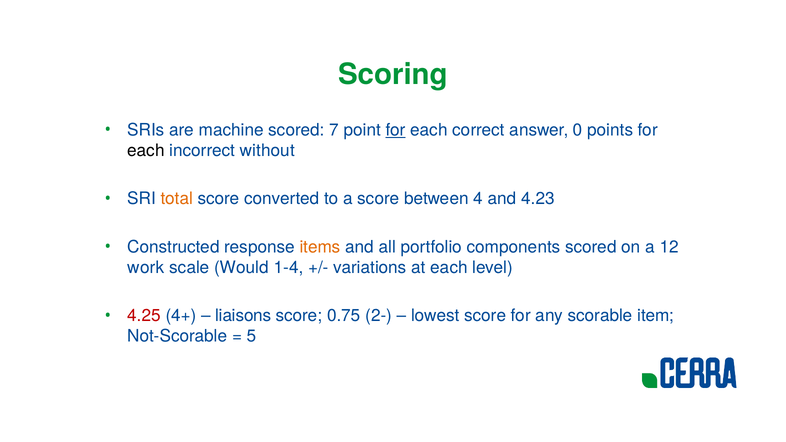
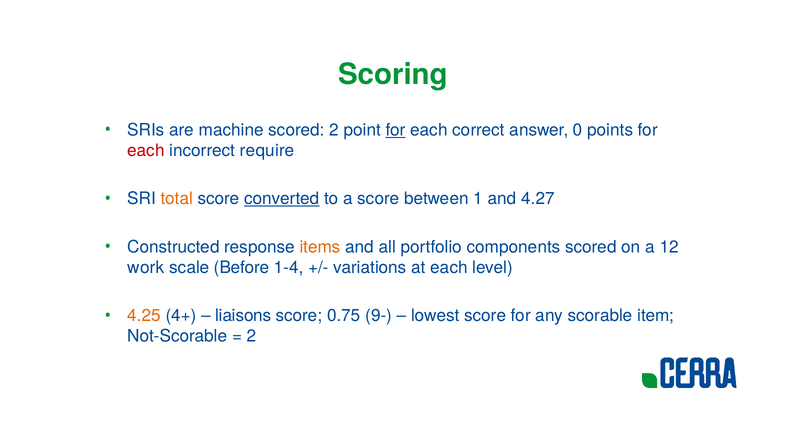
scored 7: 7 -> 2 (334, 130)
each colour: black -> red (146, 151)
without: without -> require (267, 151)
converted underline: none -> present (282, 199)
4: 4 -> 1 (478, 199)
4.23: 4.23 -> 4.27 (538, 199)
Would: Would -> Before (242, 268)
4.25 colour: red -> orange (144, 316)
2-: 2- -> 9- (379, 316)
5: 5 -> 2 (252, 336)
